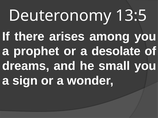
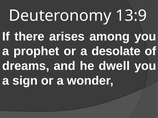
13:5: 13:5 -> 13:9 (131, 16)
small: small -> dwell (114, 66)
